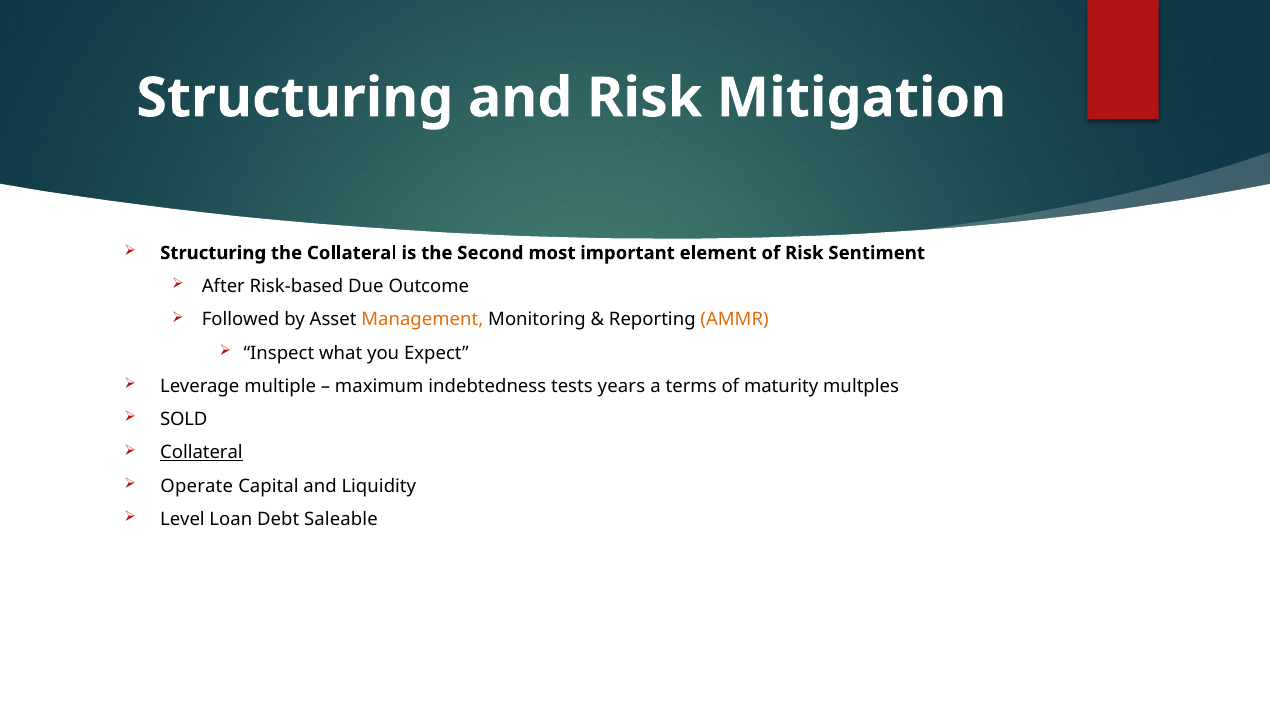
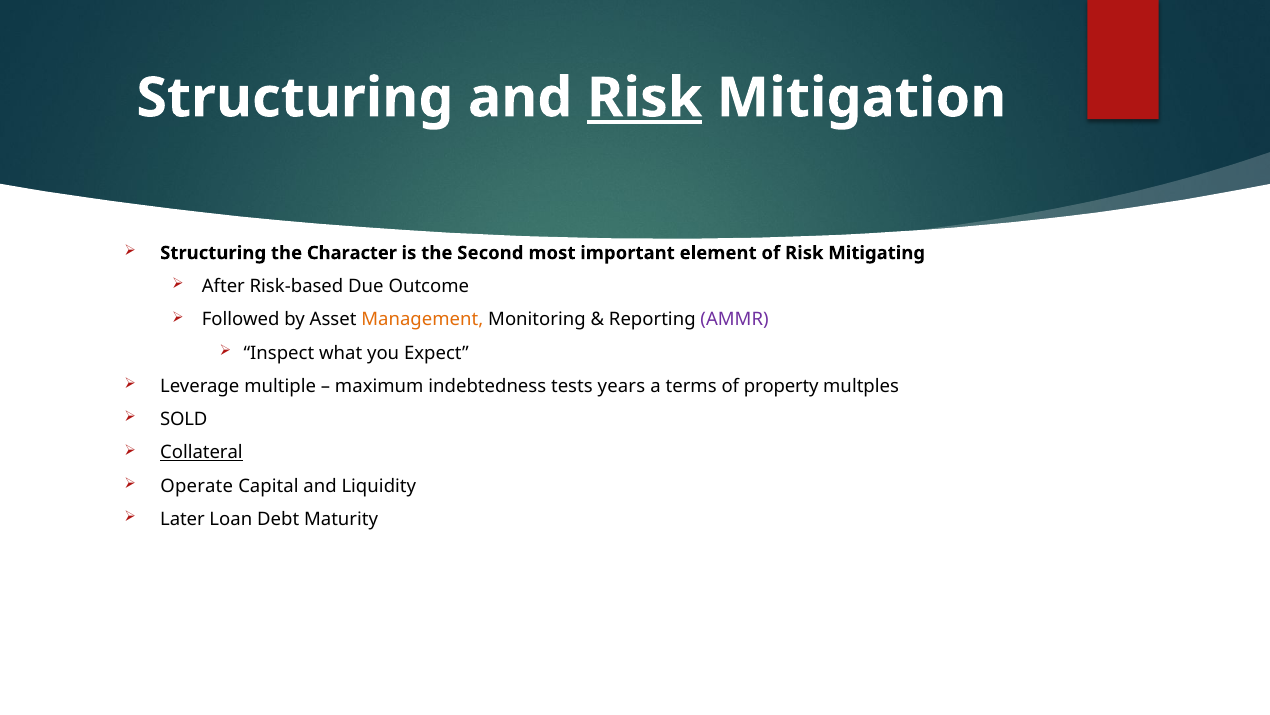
Risk underline: none -> present (645, 98)
the Collateral: Collateral -> Character (352, 253)
Sentiment: Sentiment -> Mitigating (877, 253)
AMMR colour: orange -> purple (735, 319)
maturity: maturity -> property (781, 386)
Level: Level -> Later (182, 519)
Saleable: Saleable -> Maturity (341, 519)
